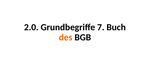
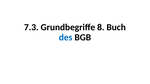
2.0: 2.0 -> 7.3 (31, 27)
7: 7 -> 8 (101, 27)
des colour: orange -> blue (66, 37)
